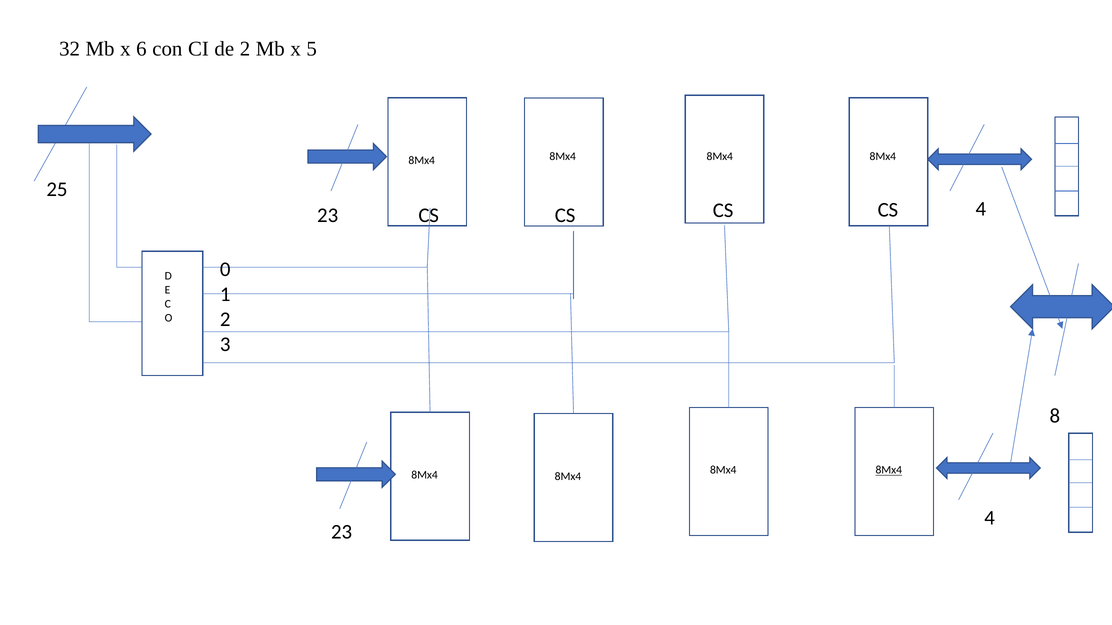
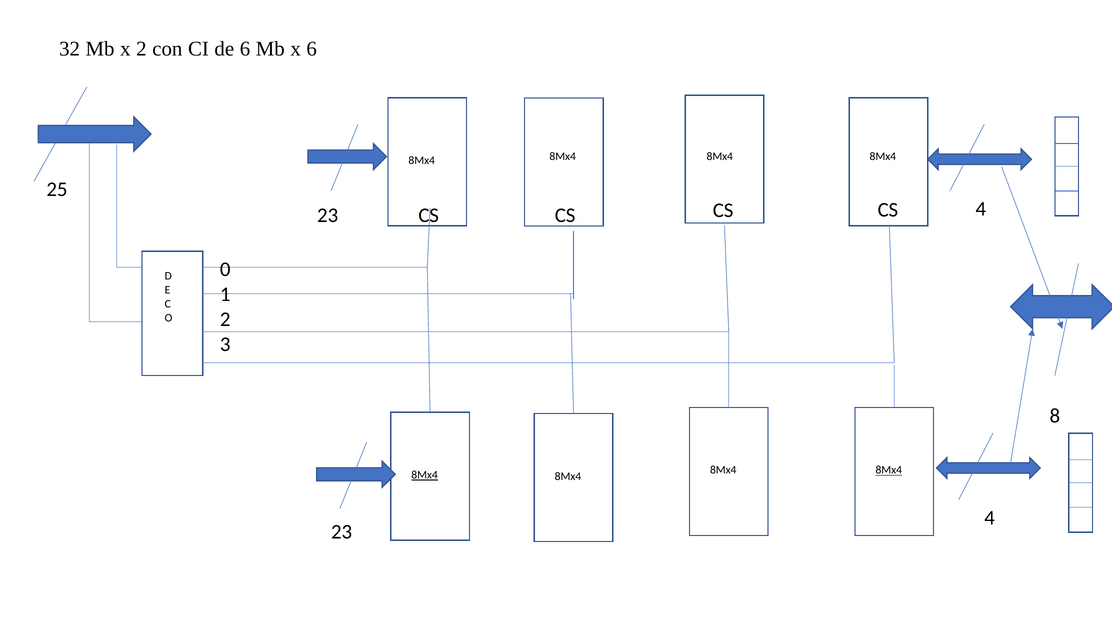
x 6: 6 -> 2 (141, 49)
de 2: 2 -> 6 (245, 49)
x 5: 5 -> 6 (312, 49)
8Mx4 underline: none -> present (425, 475)
